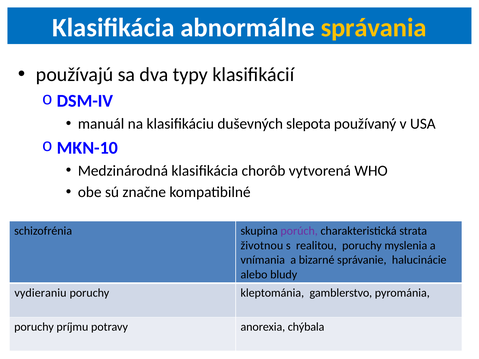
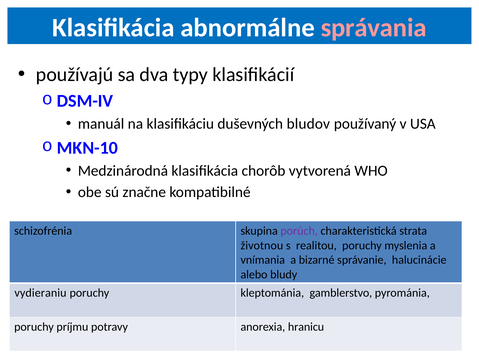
správania colour: yellow -> pink (374, 28)
slepota: slepota -> bludov (308, 124)
chýbala: chýbala -> hranicu (306, 327)
